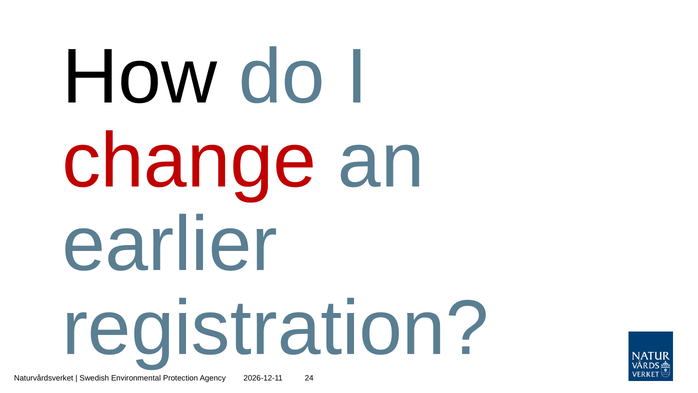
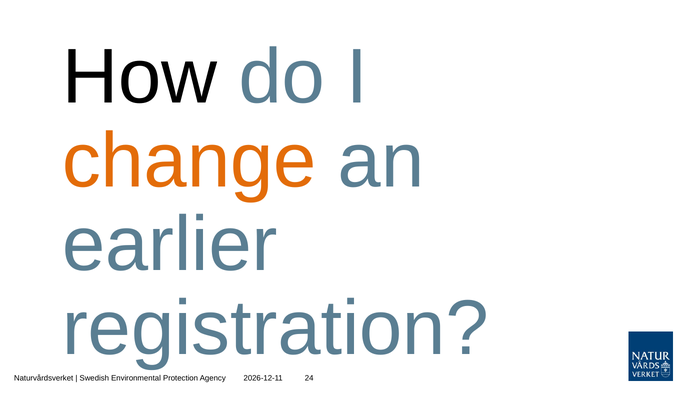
change colour: red -> orange (189, 161)
